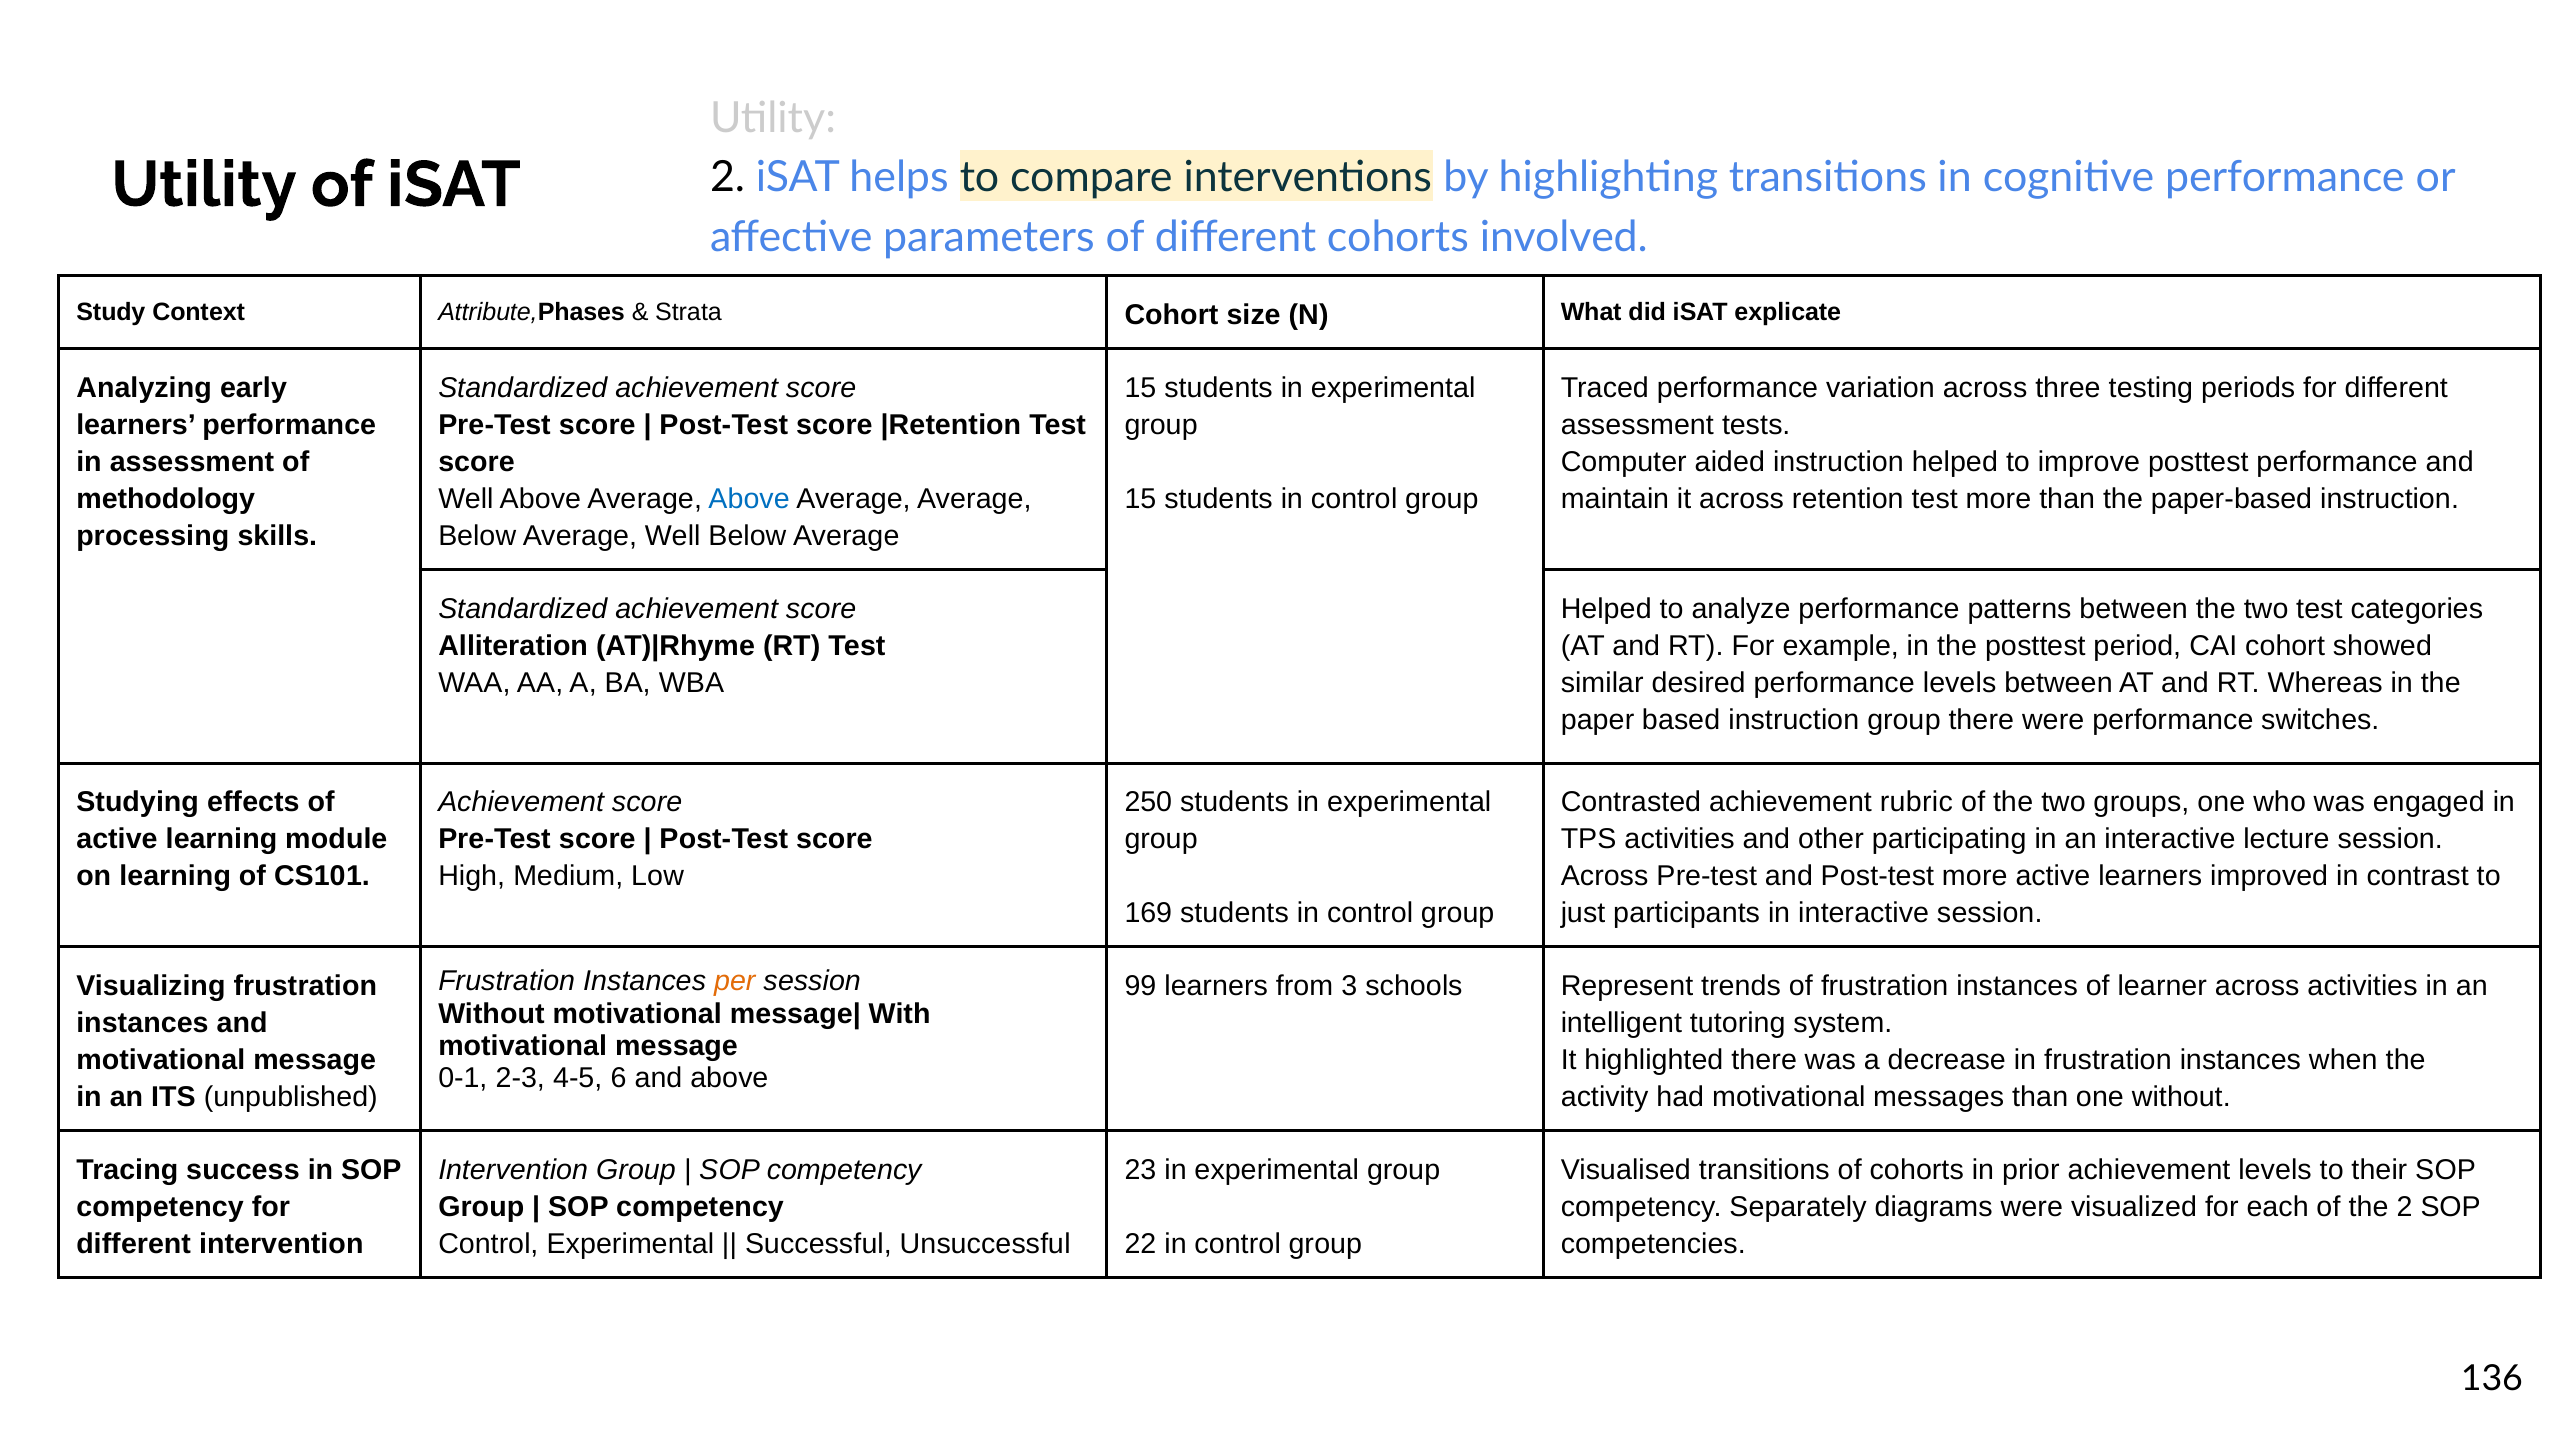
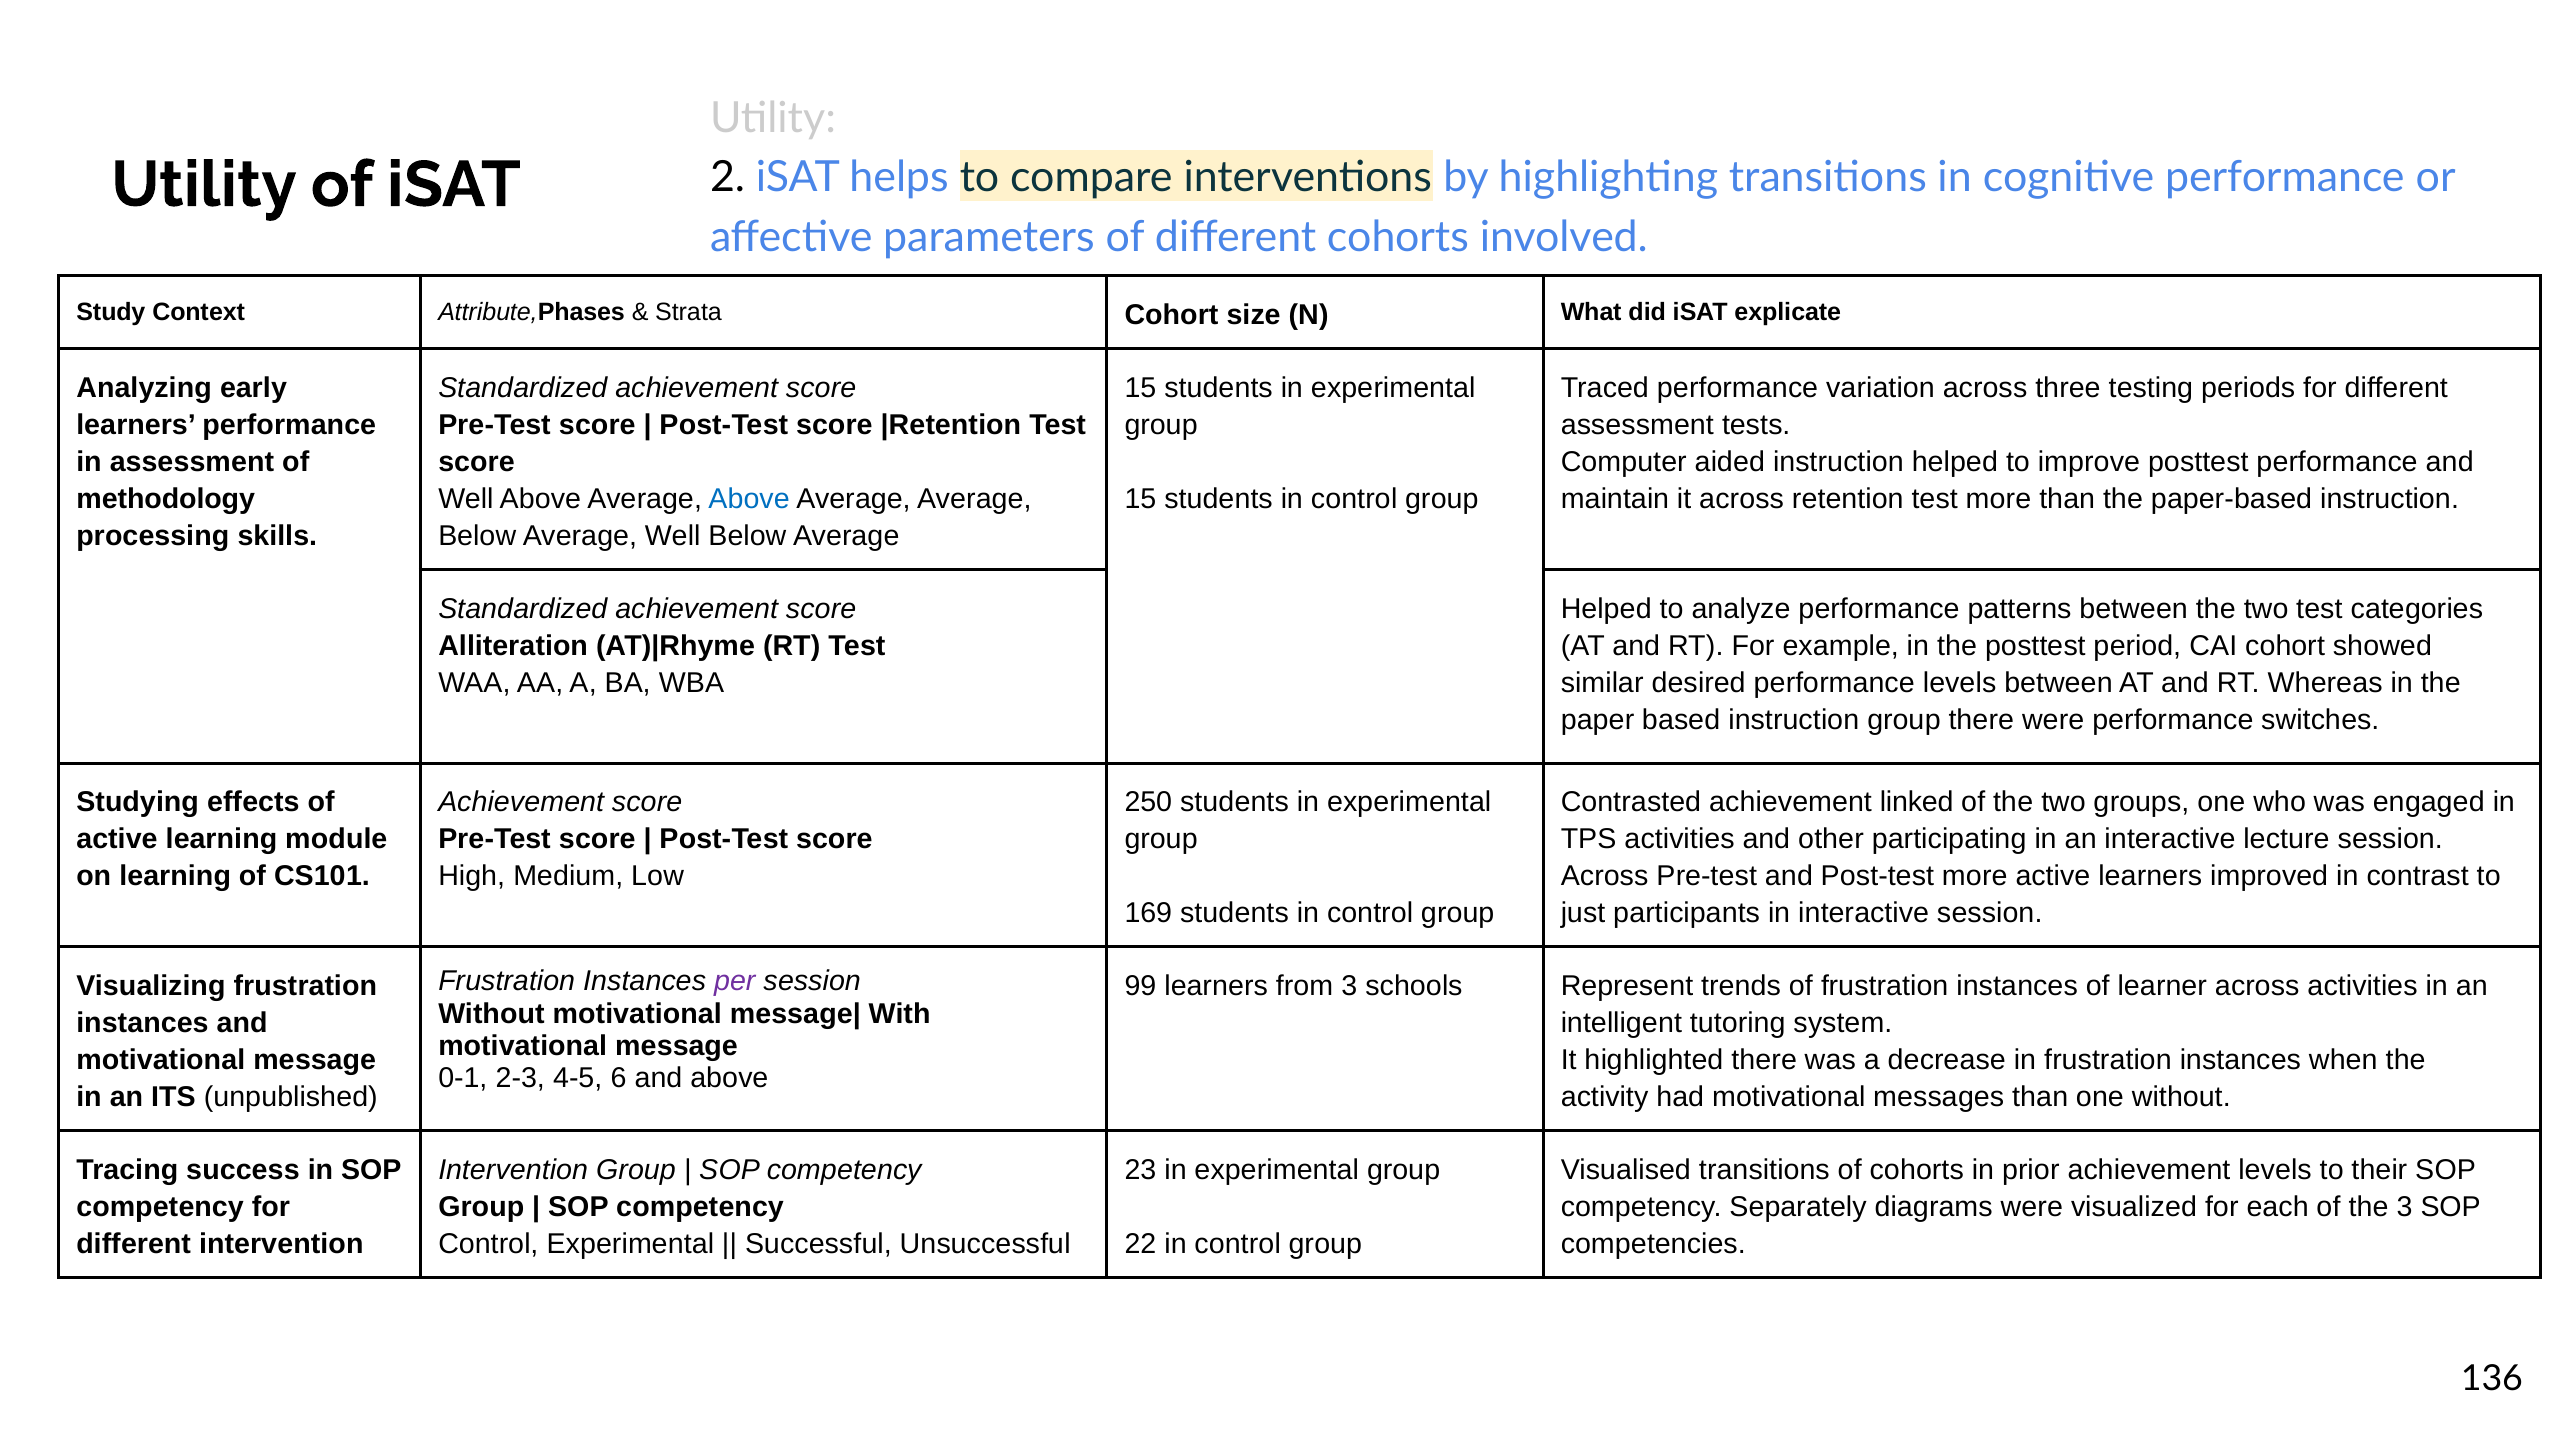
rubric: rubric -> linked (1917, 802)
per colour: orange -> purple (735, 982)
the 2: 2 -> 3 (2404, 1207)
